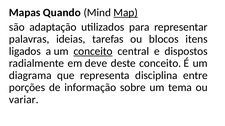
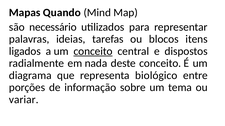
Map underline: present -> none (126, 13)
adaptação: adaptação -> necessário (53, 27)
deve: deve -> nada (96, 64)
disciplina: disciplina -> biológico (156, 76)
